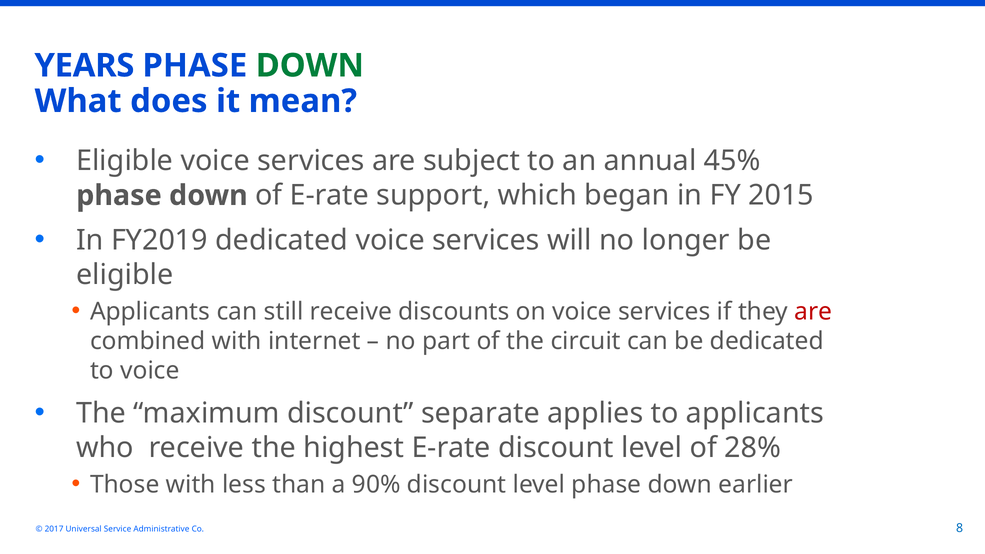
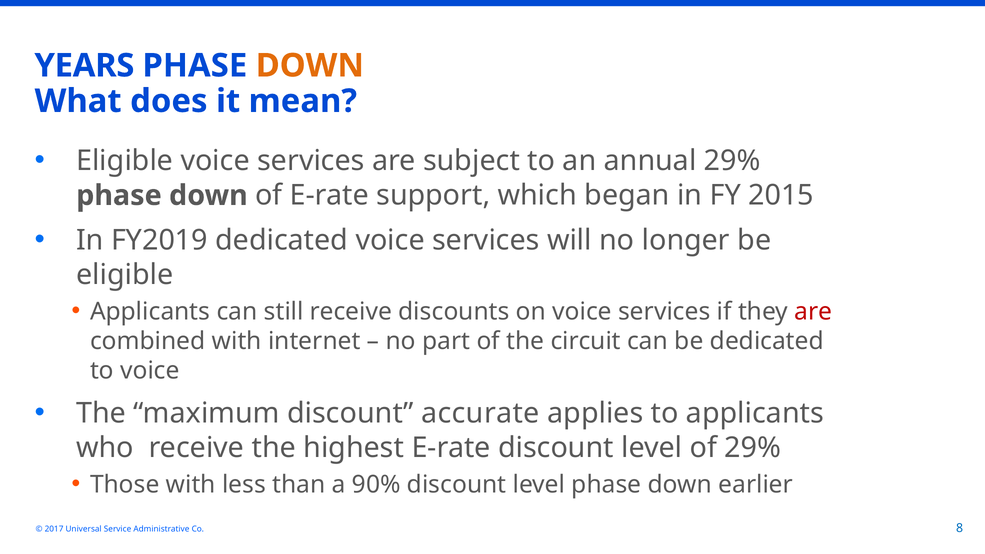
DOWN colour: green -> orange (310, 66)
annual 45%: 45% -> 29% (732, 161)
separate: separate -> accurate (480, 413)
of 28%: 28% -> 29% (753, 448)
